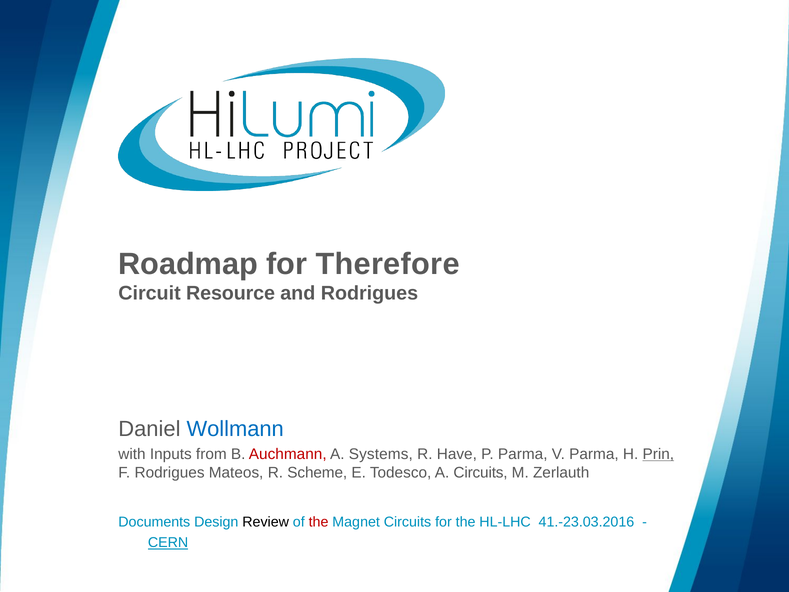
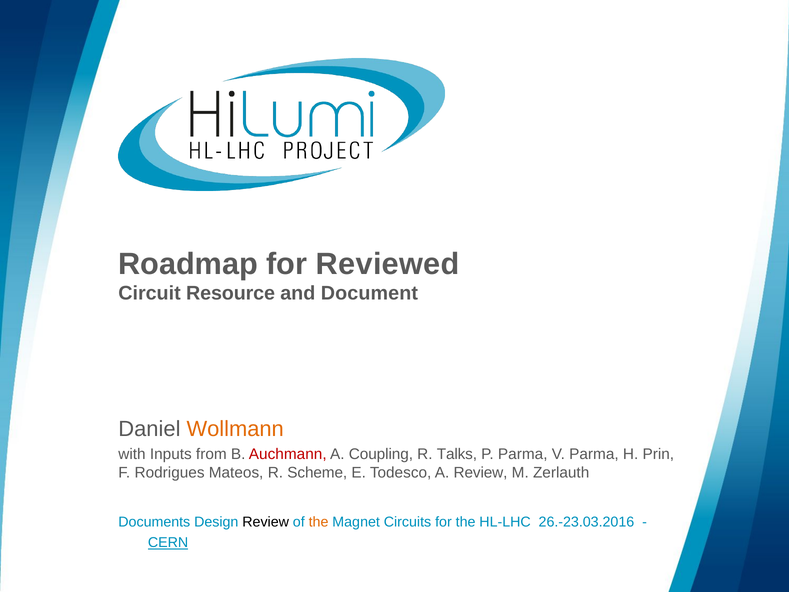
Therefore: Therefore -> Reviewed (388, 264)
and Rodrigues: Rodrigues -> Document (369, 293)
Wollmann colour: blue -> orange (235, 429)
Systems: Systems -> Coupling (381, 454)
Have: Have -> Talks (457, 454)
Prin underline: present -> none (658, 454)
A Circuits: Circuits -> Review (481, 472)
the colour: red -> orange (319, 522)
41.-23.03.2016: 41.-23.03.2016 -> 26.-23.03.2016 (586, 522)
